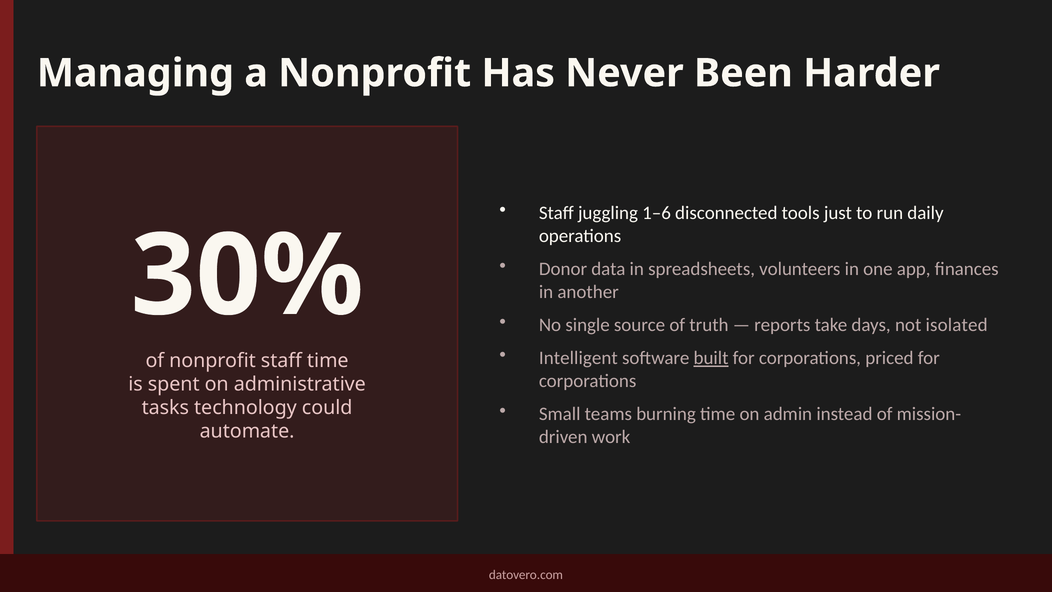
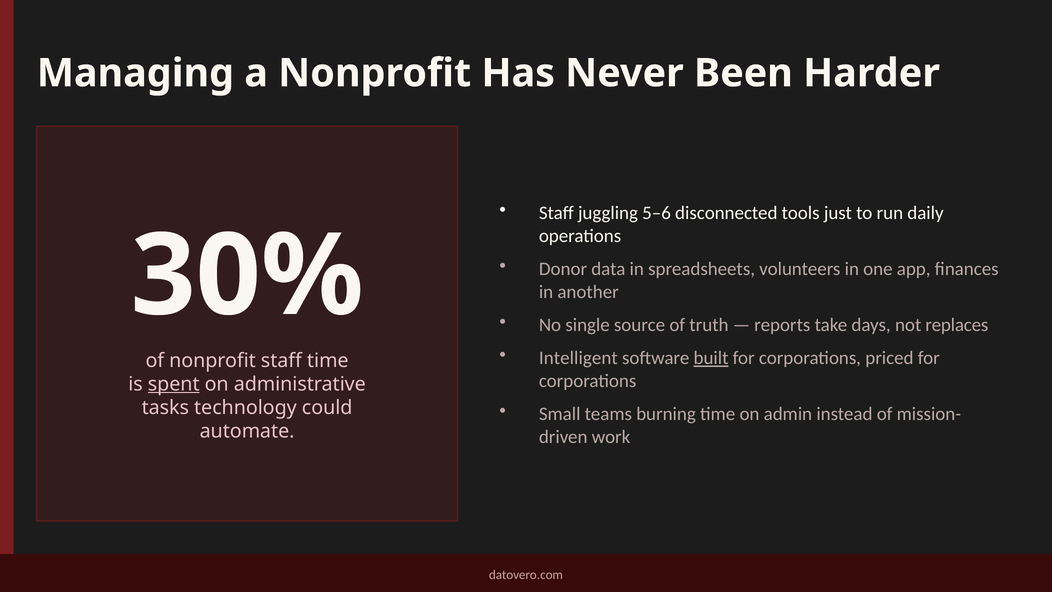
1–6: 1–6 -> 5–6 (657, 213)
isolated: isolated -> replaces (957, 325)
spent underline: none -> present (174, 384)
